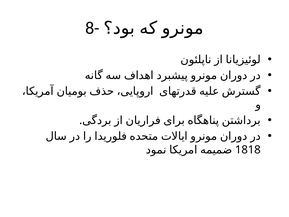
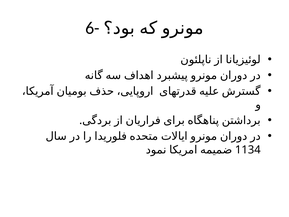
8-: 8- -> 6- (92, 28)
1818: 1818 -> 1134 (248, 150)
